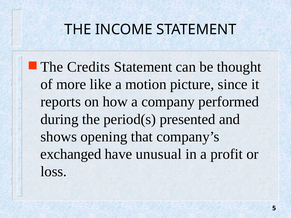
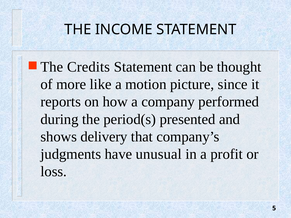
opening: opening -> delivery (104, 137)
exchanged: exchanged -> judgments (71, 154)
